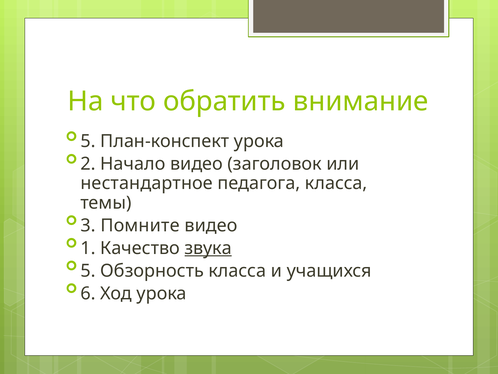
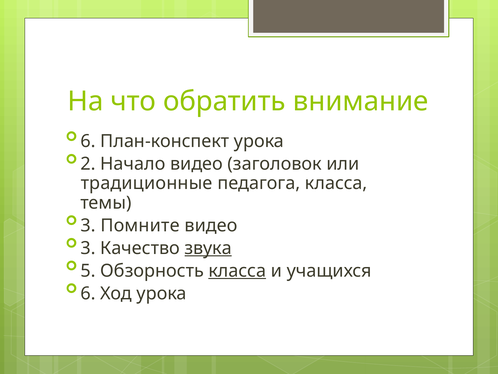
5: 5 -> 6 (88, 141)
нестандартное: нестандартное -> традиционные (147, 183)
1: 1 -> 3 (88, 248)
класса underline: none -> present (237, 270)
